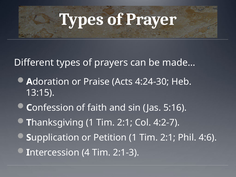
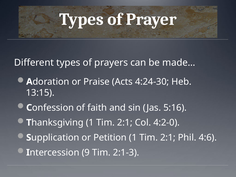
4:2-7: 4:2-7 -> 4:2-0 (167, 123)
4: 4 -> 9 (86, 152)
